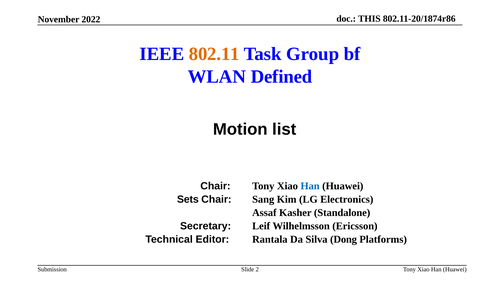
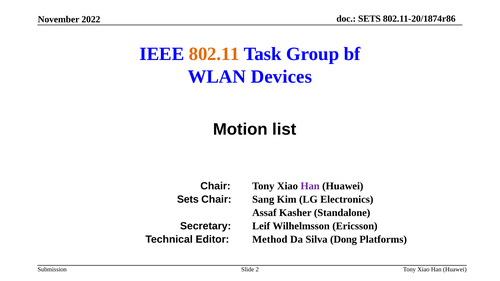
THIS: THIS -> SETS (369, 19)
Defined: Defined -> Devices (281, 77)
Han colour: blue -> purple (310, 186)
Rantala: Rantala -> Method (270, 240)
